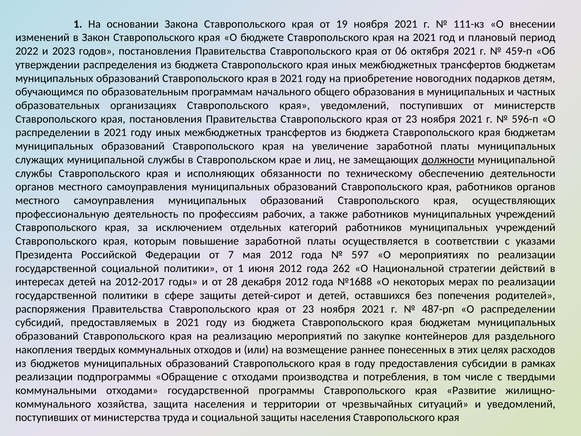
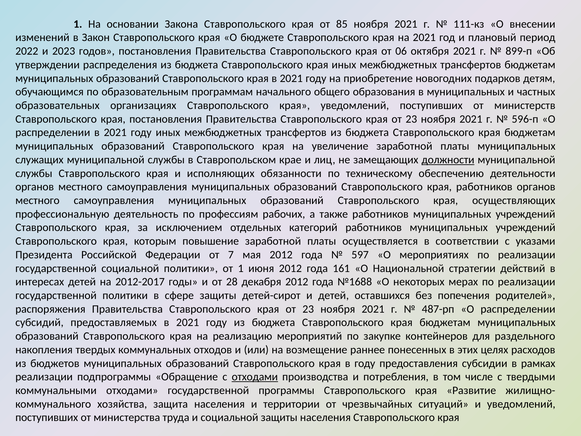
19: 19 -> 85 (342, 24)
459-п: 459-п -> 899-п (519, 51)
262: 262 -> 161 (341, 268)
отходами underline: none -> present (255, 377)
